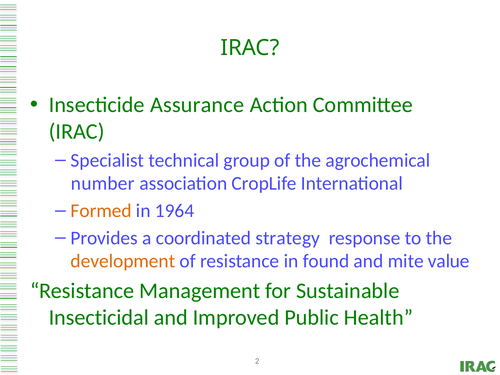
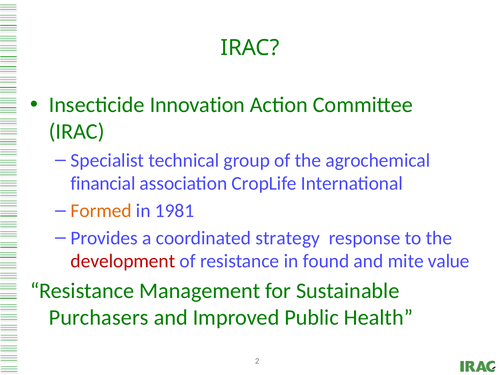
Assurance: Assurance -> Innovation (197, 105)
number: number -> financial (103, 184)
1964: 1964 -> 1981 (175, 211)
development colour: orange -> red (123, 261)
Insecticidal: Insecticidal -> Purchasers (99, 318)
